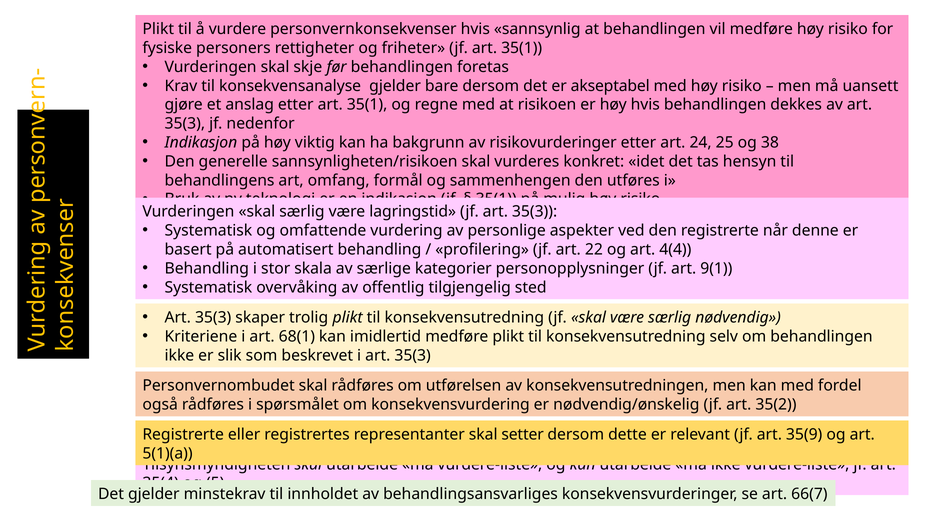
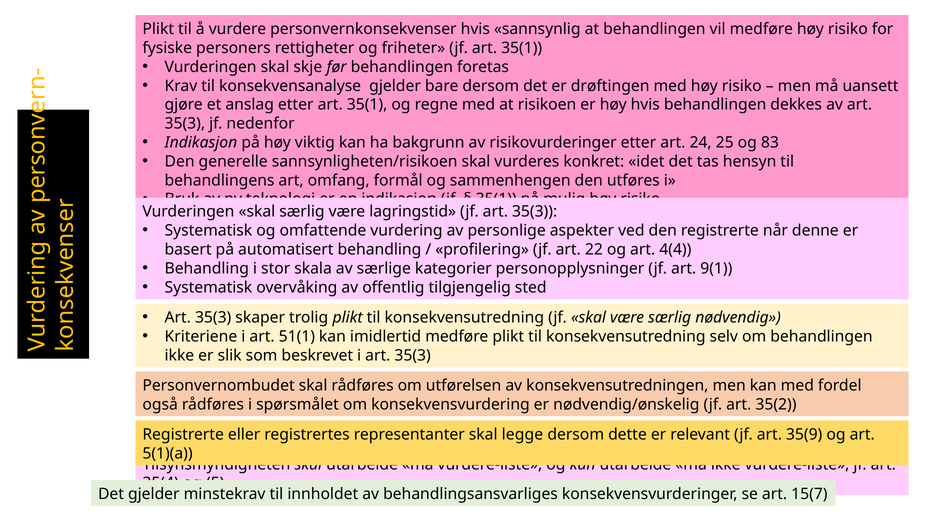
akseptabel: akseptabel -> drøftingen (610, 86)
38: 38 -> 83 (770, 142)
68(1: 68(1 -> 51(1 (297, 336)
setter: setter -> legge (522, 434)
66(7: 66(7 -> 15(7 (809, 494)
